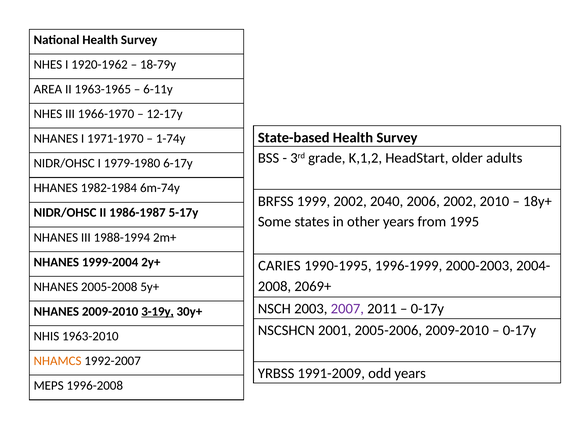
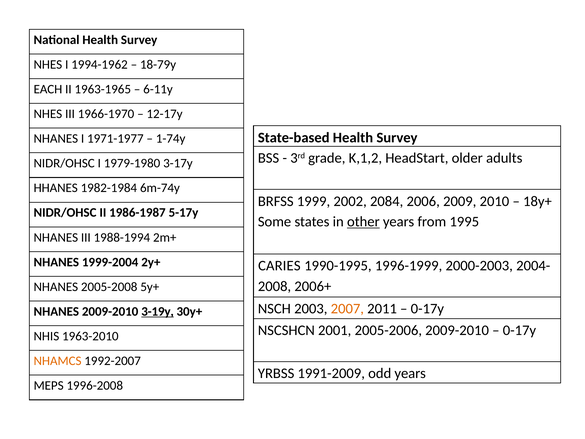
1920-1962: 1920-1962 -> 1994-1962 (100, 64)
AREA: AREA -> EACH (48, 89)
1971-1970: 1971-1970 -> 1971-1977 (115, 138)
6-17y: 6-17y -> 3-17y (178, 163)
2040: 2040 -> 2084 (387, 201)
2006 2002: 2002 -> 2009 (460, 201)
other underline: none -> present (363, 222)
2069+: 2069+ -> 2006+ (313, 286)
2007 colour: purple -> orange (347, 309)
